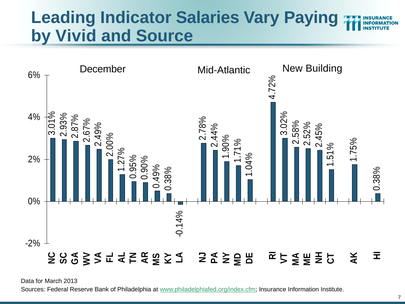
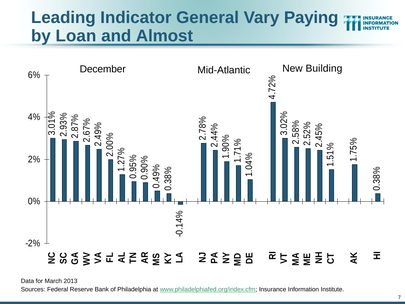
Salaries: Salaries -> General (208, 18)
Vivid: Vivid -> Loan (76, 36)
Source: Source -> Almost (165, 36)
